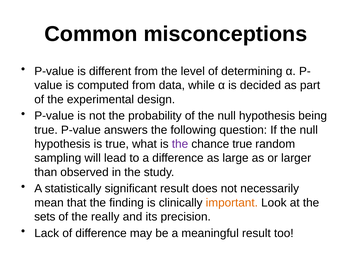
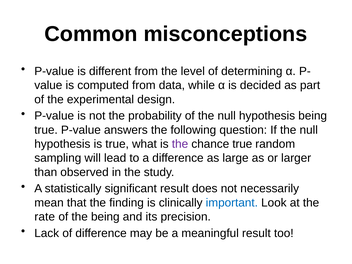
important colour: orange -> blue (232, 203)
sets: sets -> rate (45, 217)
the really: really -> being (105, 217)
